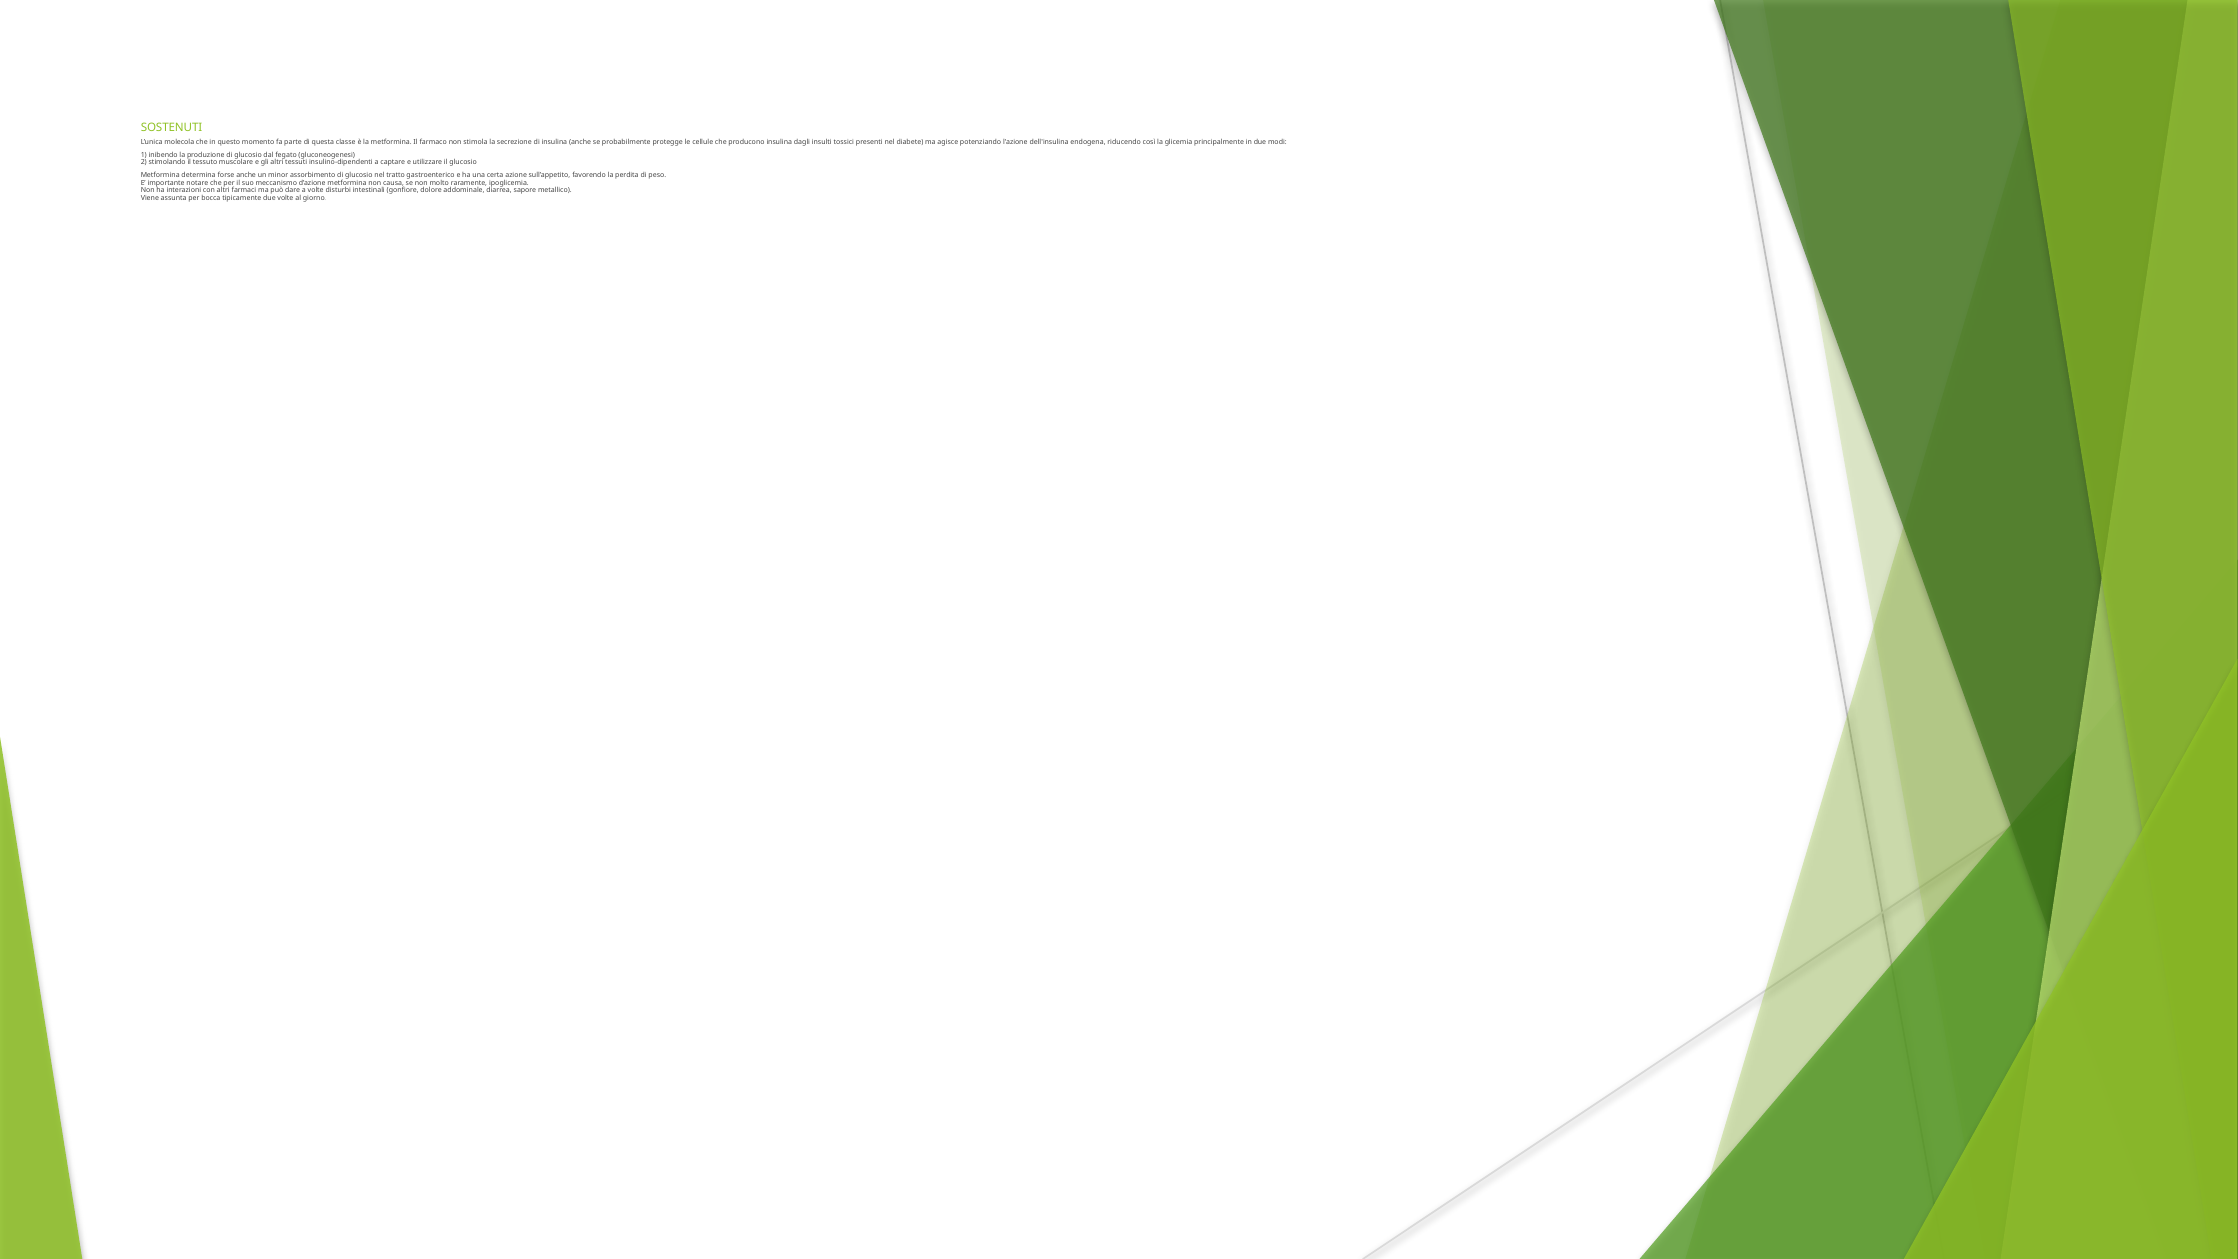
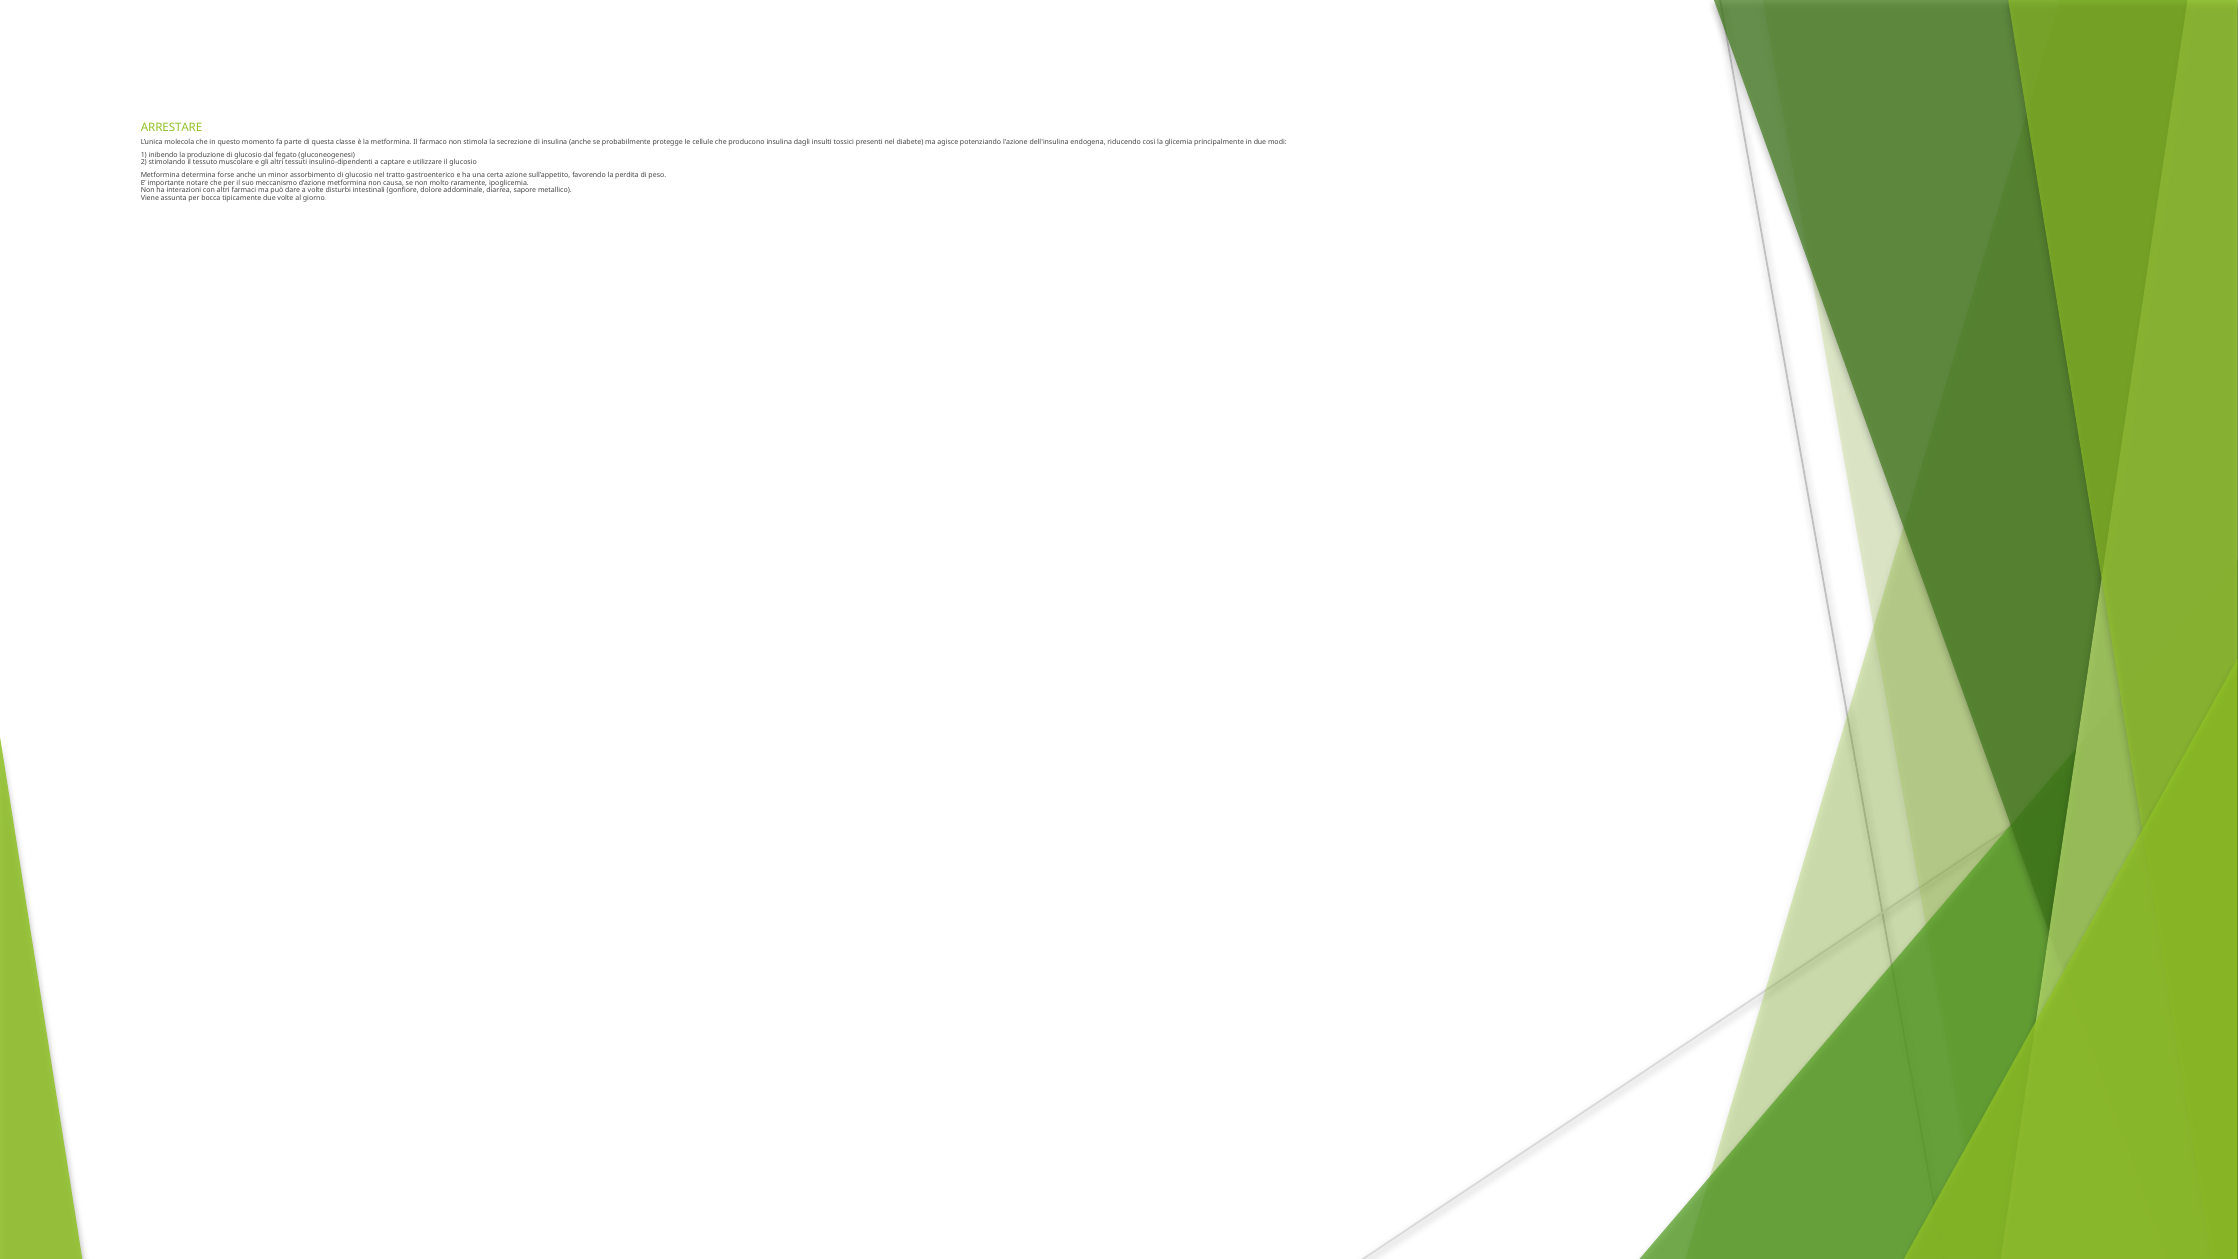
SOSTENUTI: SOSTENUTI -> ARRESTARE (172, 128)
